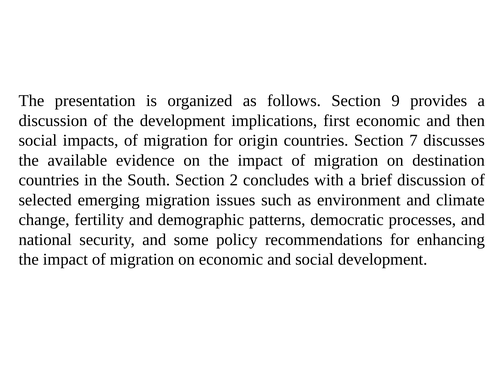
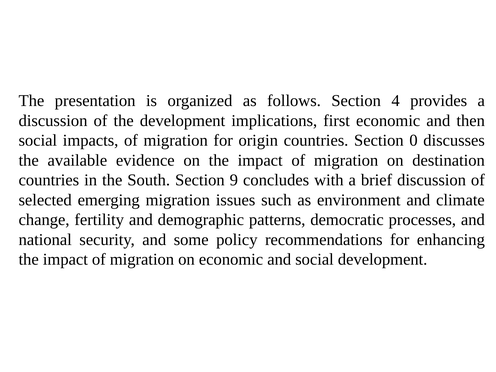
9: 9 -> 4 (396, 101)
7: 7 -> 0 (413, 140)
2: 2 -> 9 (234, 180)
